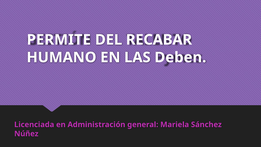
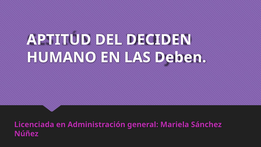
PERMITE: PERMITE -> APTITUD (59, 40)
RECABAR: RECABAR -> DECIDEN (159, 40)
